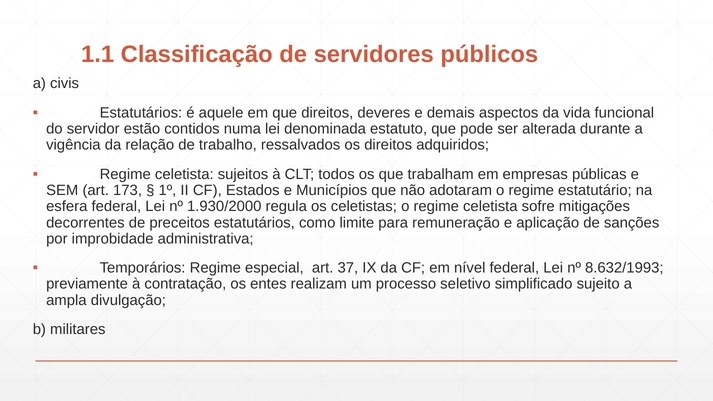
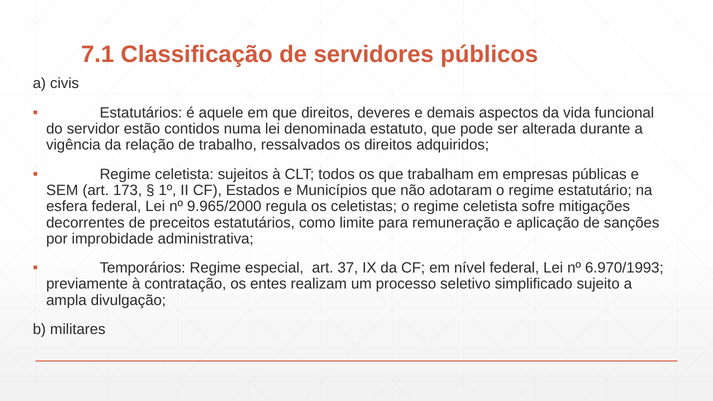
1.1: 1.1 -> 7.1 (98, 54)
1.930/2000: 1.930/2000 -> 9.965/2000 (224, 207)
8.632/1993: 8.632/1993 -> 6.970/1993 (624, 268)
